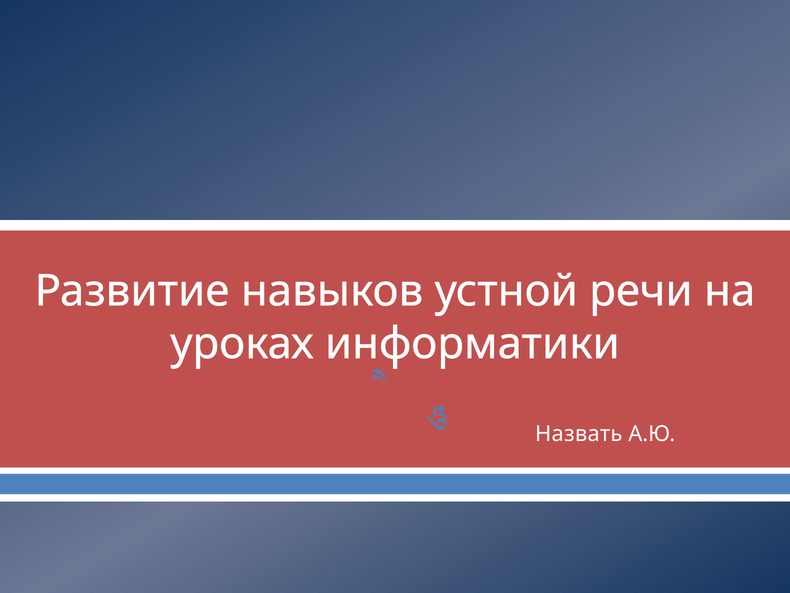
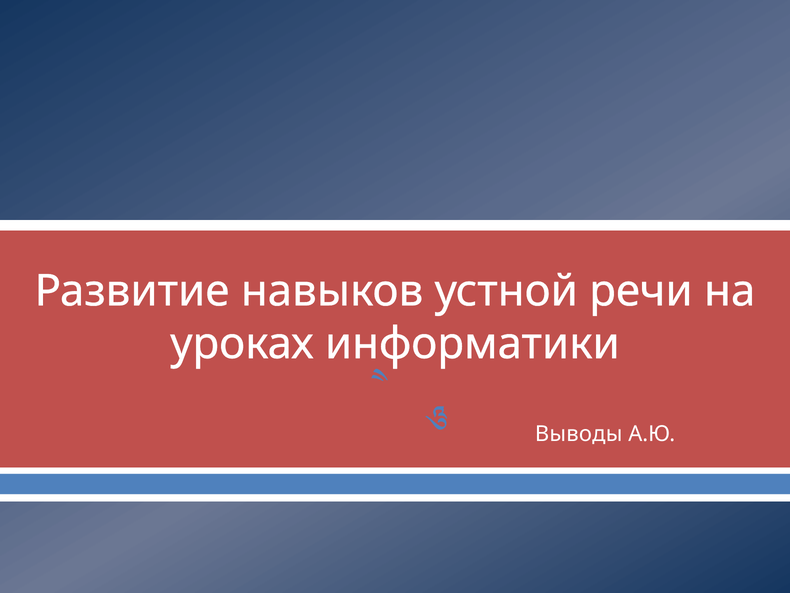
Назвать: Назвать -> Выводы (579, 433)
